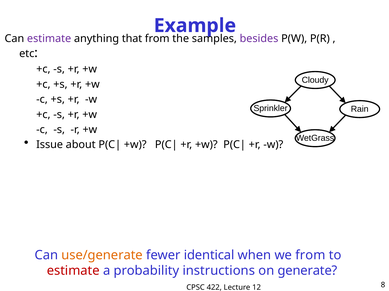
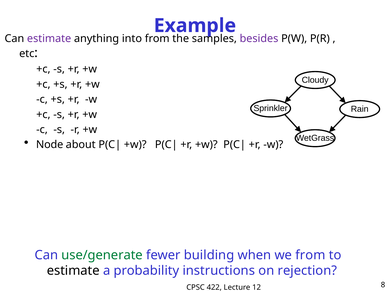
that: that -> into (132, 39)
Issue: Issue -> Node (50, 145)
use/generate colour: orange -> green (102, 256)
identical: identical -> building (209, 256)
estimate colour: red -> black (73, 271)
generate: generate -> rejection (307, 271)
